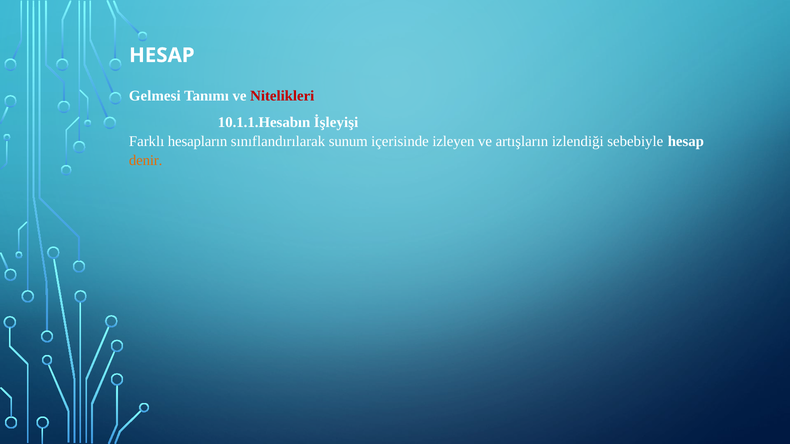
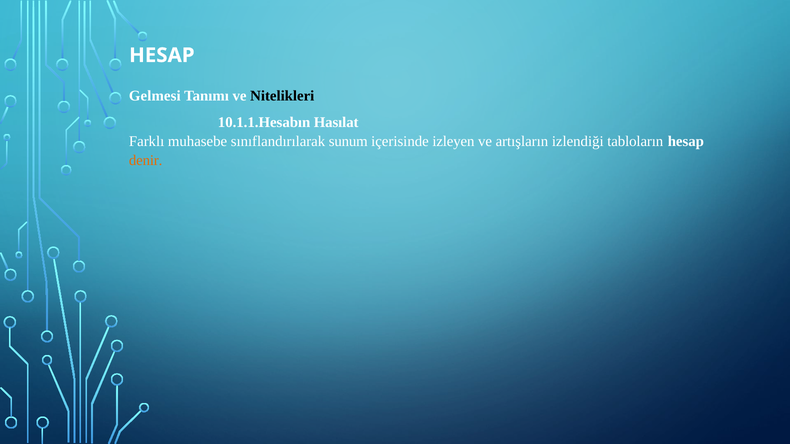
Nitelikleri colour: red -> black (282, 96)
İşleyişi: İşleyişi -> Hasılat (336, 123)
hesapların: hesapların -> muhasebe (198, 142)
sebebiyle: sebebiyle -> tabloların (635, 142)
